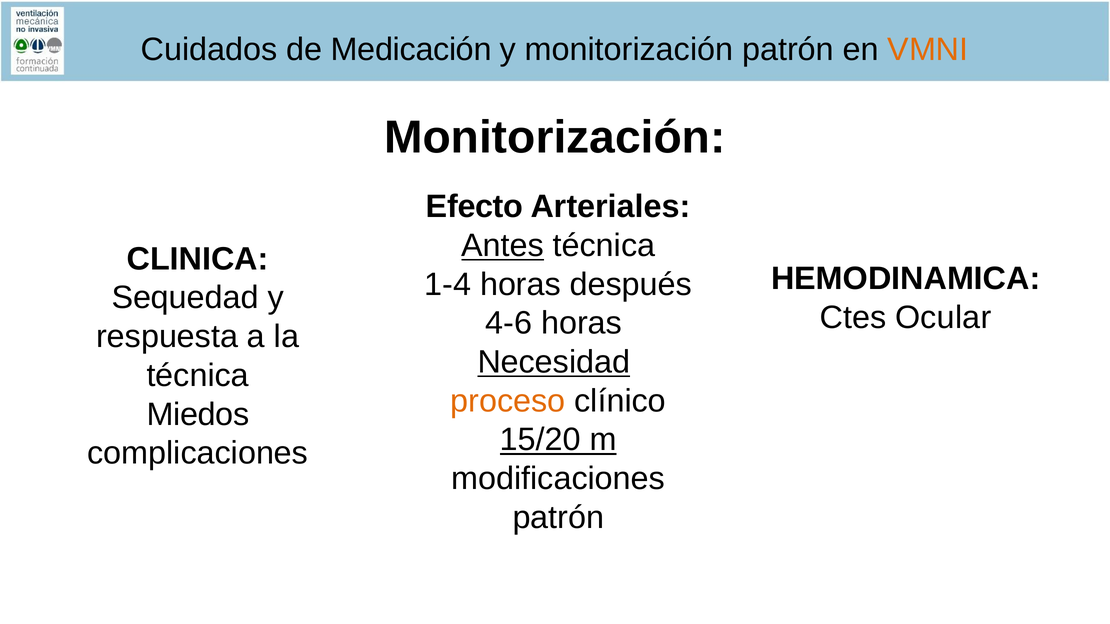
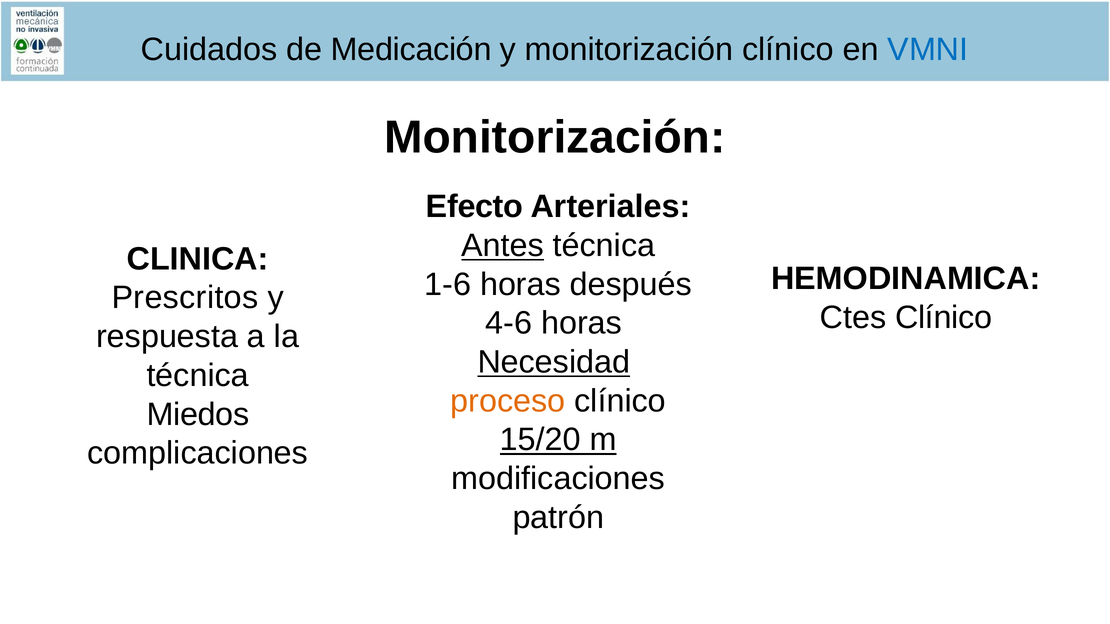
monitorización patrón: patrón -> clínico (788, 50)
VMNI colour: orange -> blue (928, 50)
1-4: 1-4 -> 1-6 (448, 285)
Sequedad: Sequedad -> Prescritos (185, 298)
Ctes Ocular: Ocular -> Clínico (944, 318)
